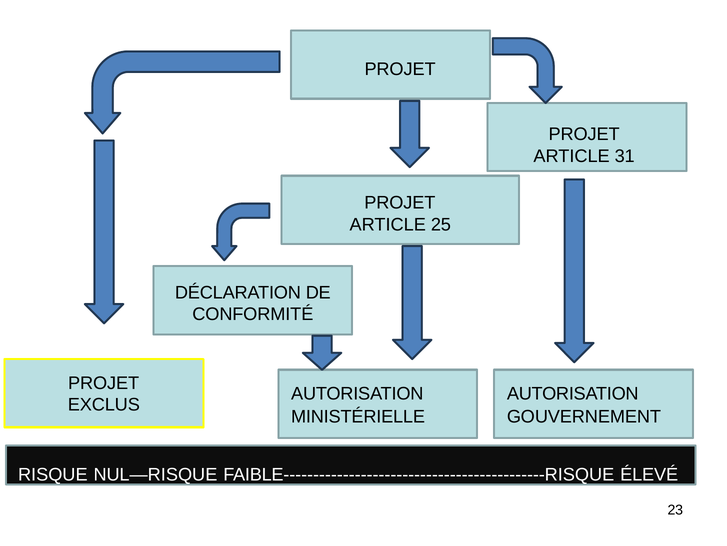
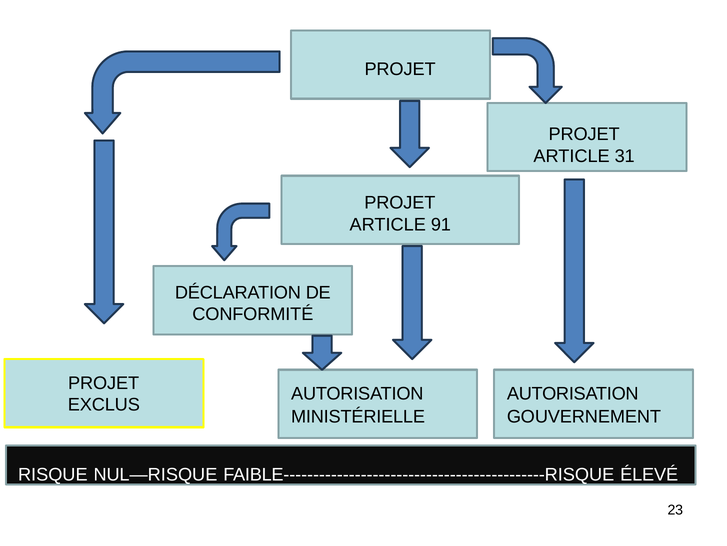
25: 25 -> 91 (441, 224)
